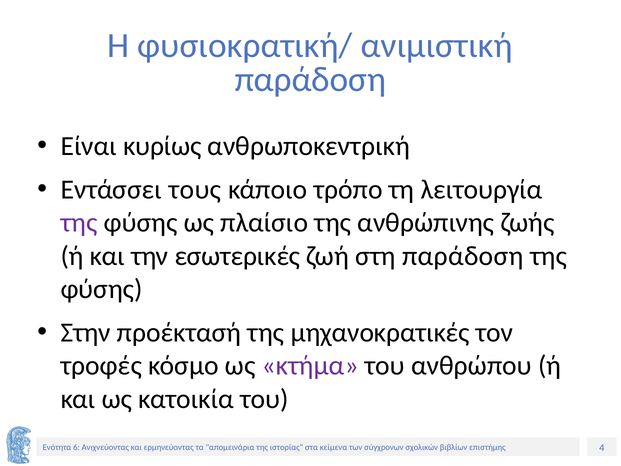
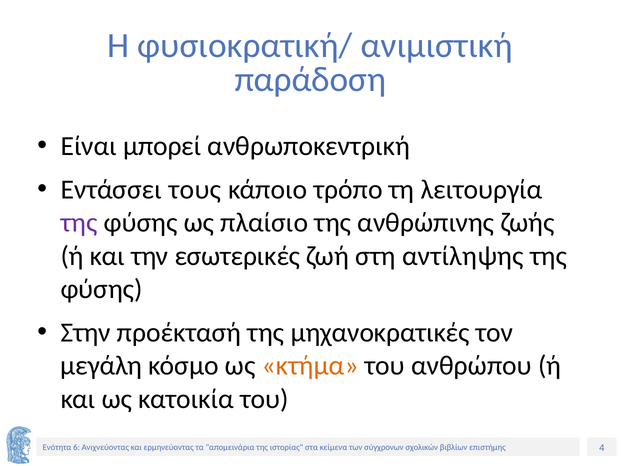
κυρίως: κυρίως -> μπορεί (162, 146)
στη παράδοση: παράδοση -> αντίληψης (463, 256)
τροφές: τροφές -> μεγάλη (101, 366)
κτήμα colour: purple -> orange (310, 366)
